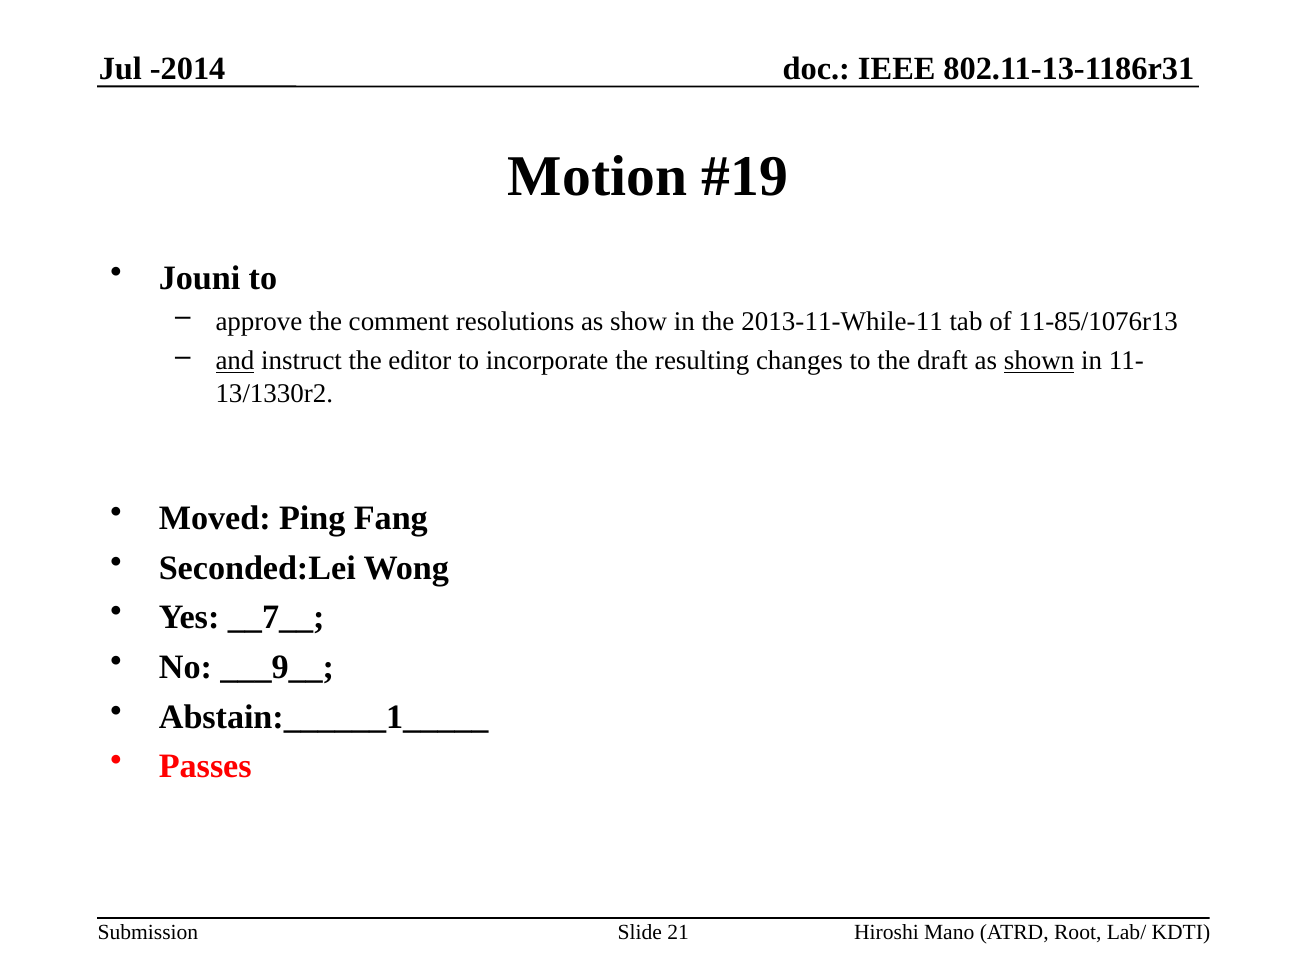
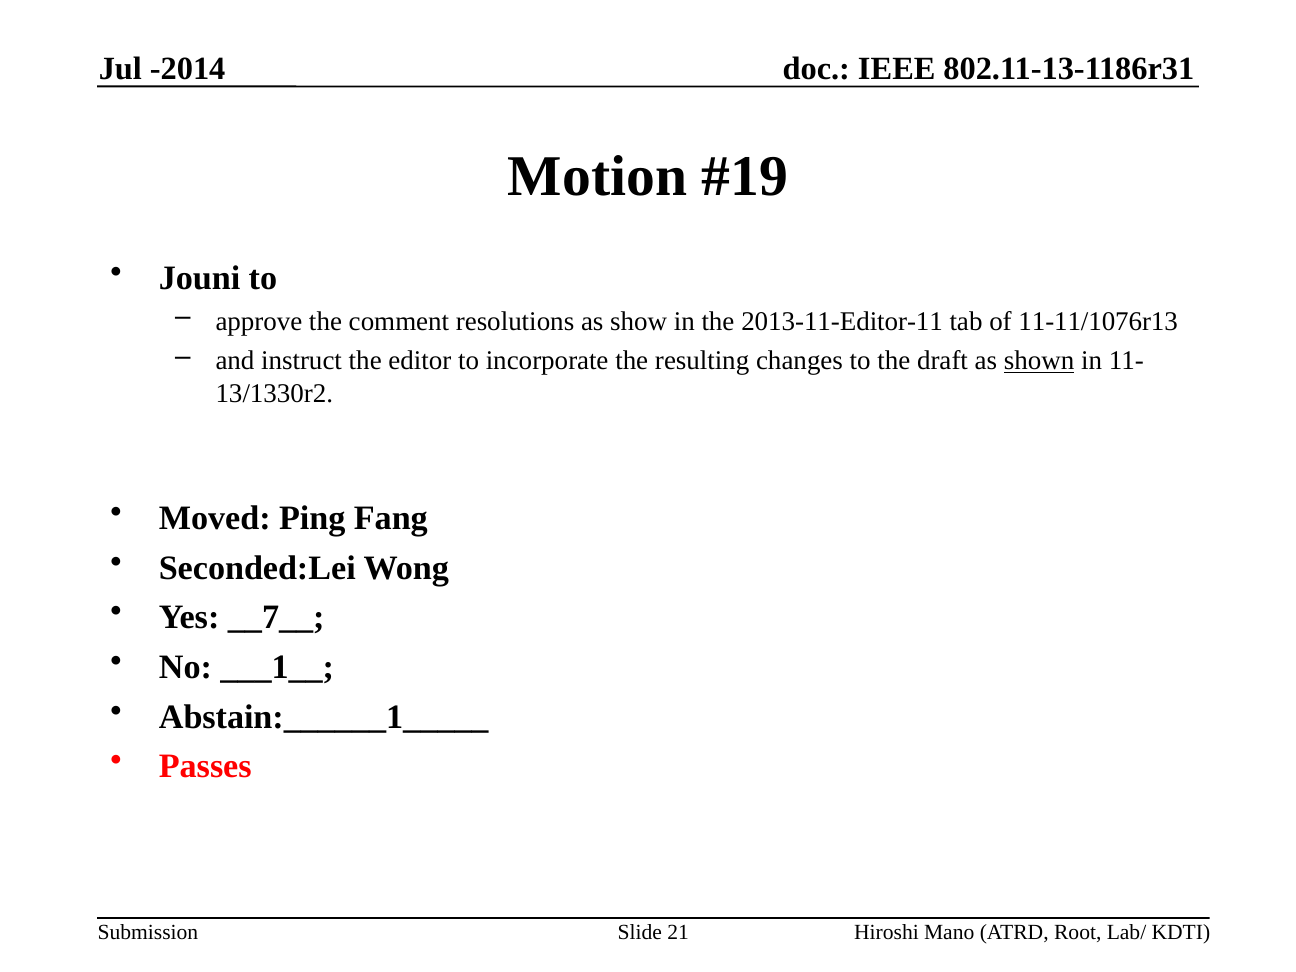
2013-11-While-11: 2013-11-While-11 -> 2013-11-Editor-11 (842, 321)
11-85/1076r13: 11-85/1076r13 -> 11-11/1076r13 (1098, 321)
and underline: present -> none (235, 361)
___9__: ___9__ -> ___1__ (277, 667)
